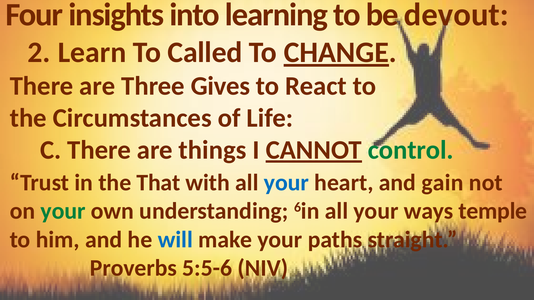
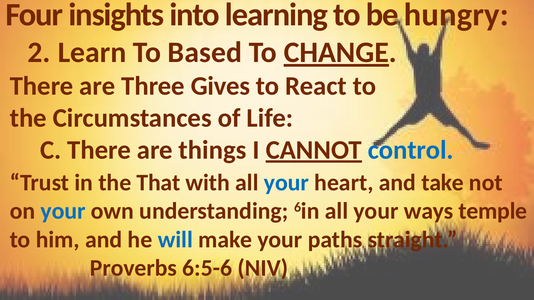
devout: devout -> hungry (456, 15)
Called: Called -> Based (205, 53)
control colour: green -> blue (411, 150)
gain: gain -> take (443, 183)
your colour: green -> blue (63, 211)
5:5-6: 5:5-6 -> 6:5-6 (207, 268)
